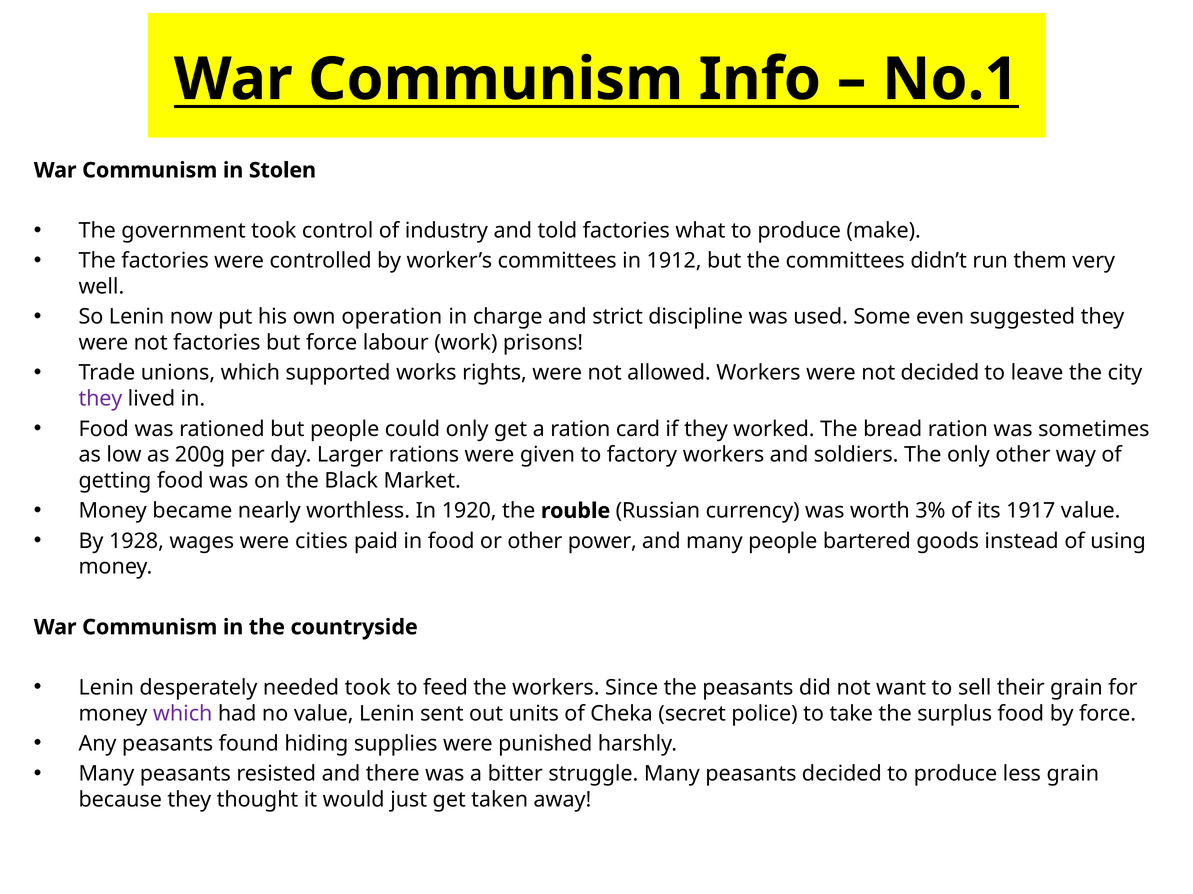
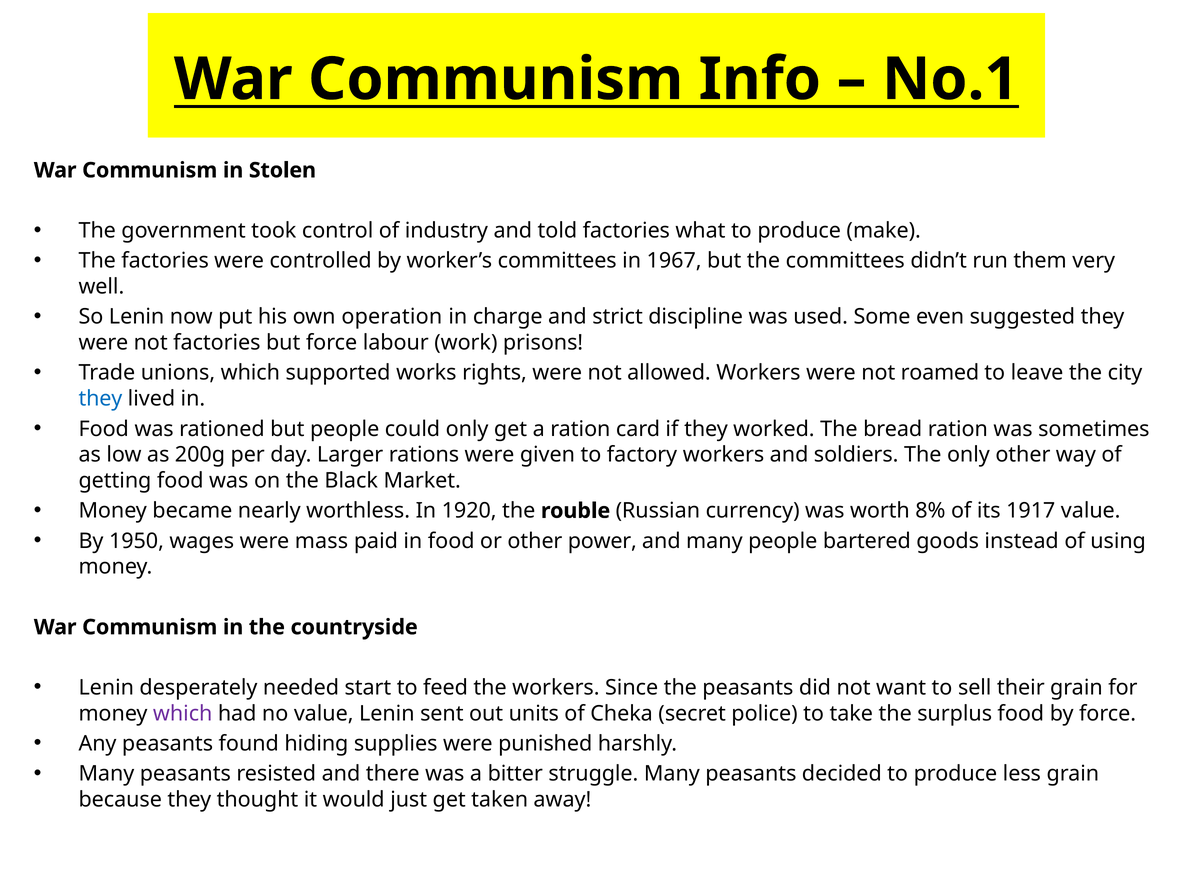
1912: 1912 -> 1967 (674, 261)
not decided: decided -> roamed (940, 373)
they colour: purple -> blue (100, 399)
3%: 3% -> 8% (930, 511)
1928: 1928 -> 1950 (136, 541)
cities: cities -> mass (321, 541)
needed took: took -> start (368, 688)
